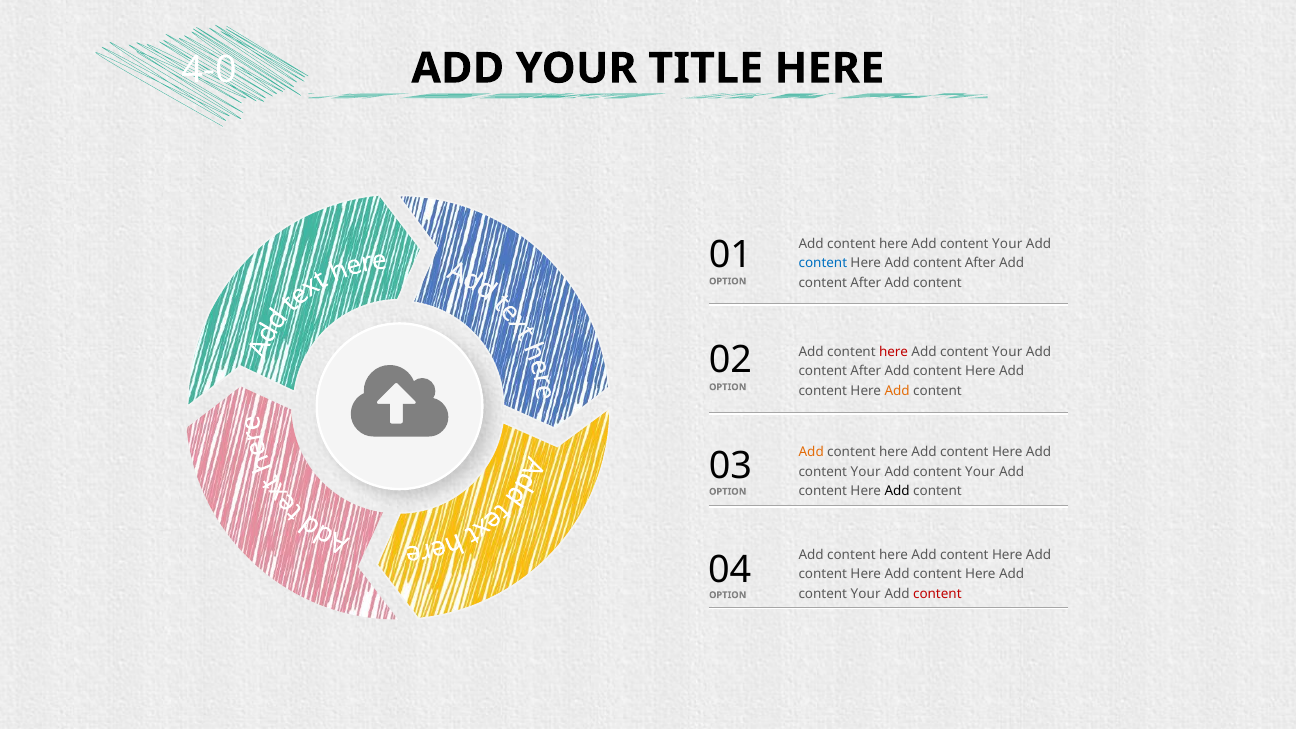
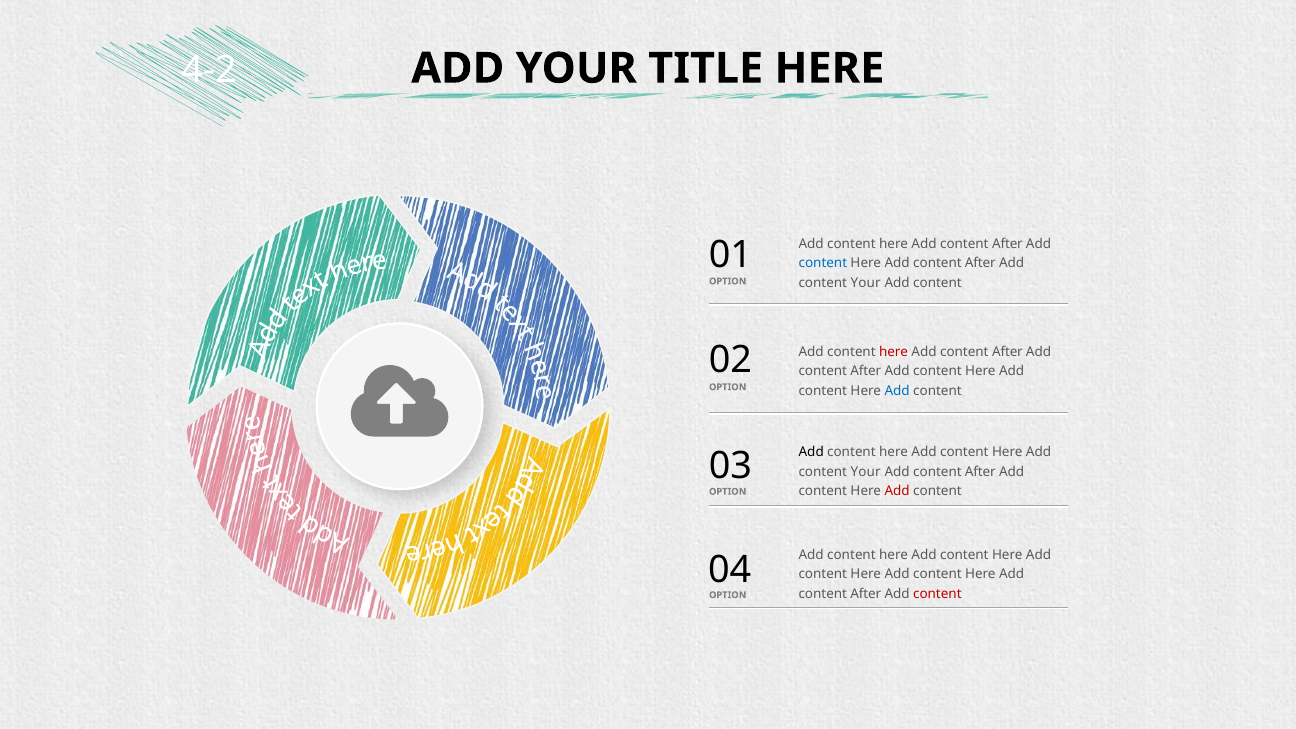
4-0: 4-0 -> 4-2 (209, 70)
Your: Your -> After (1007, 244)
After: After -> Your (866, 283)
Your: Your -> After (1007, 352)
Add colour: orange -> blue (897, 391)
Add colour: orange -> black (811, 452)
Your: Your -> After (980, 472)
Add colour: black -> red (897, 491)
Your: Your -> After (866, 594)
